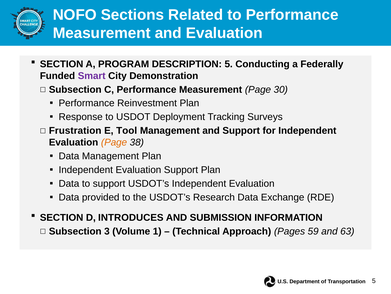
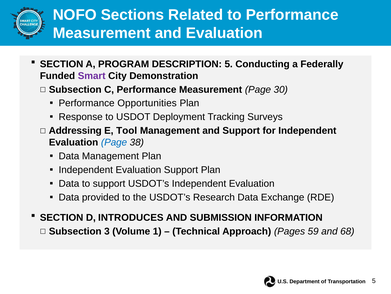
Reinvestment: Reinvestment -> Opportunities (147, 103)
Frustration: Frustration -> Addressing (75, 130)
Page colour: orange -> blue (114, 142)
63: 63 -> 68 (347, 231)
